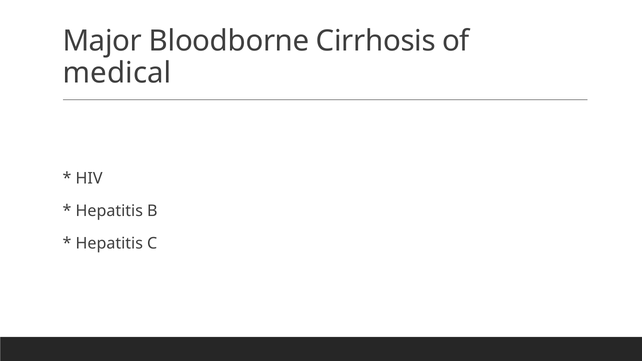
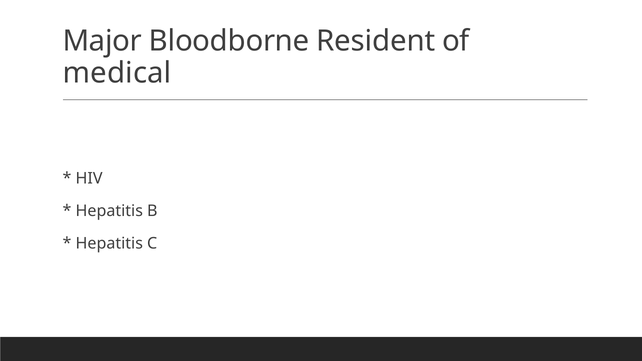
Cirrhosis: Cirrhosis -> Resident (376, 41)
